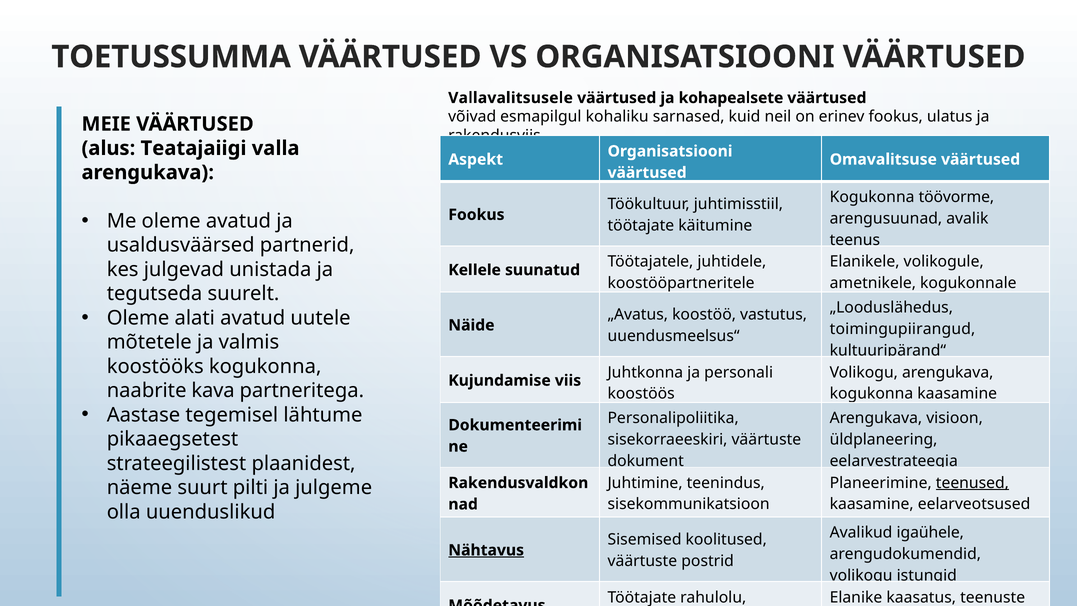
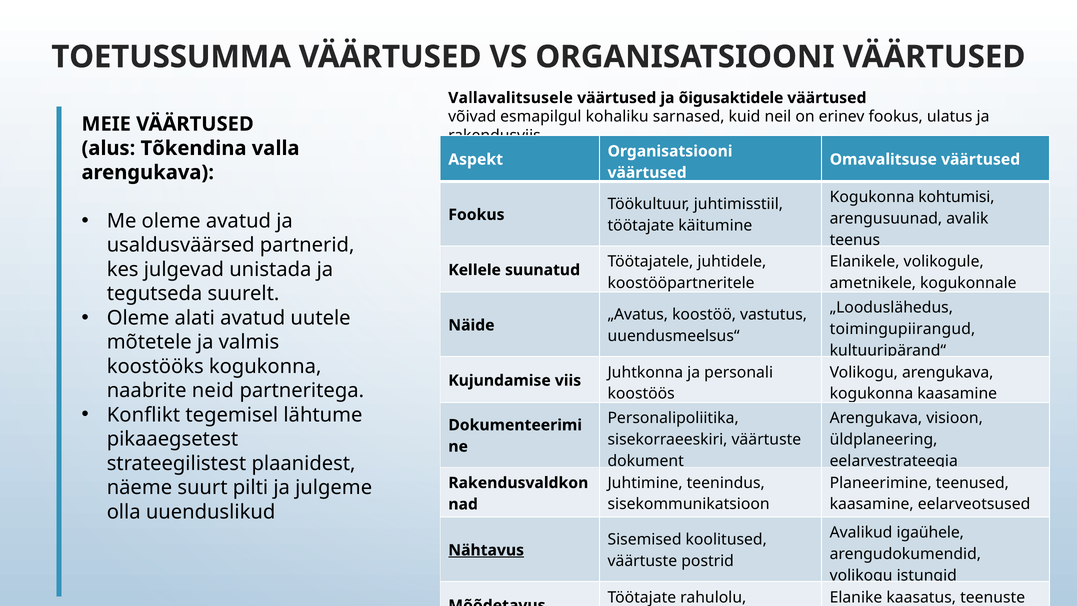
kohapealsete: kohapealsete -> õigusaktidele (731, 98)
Teatajaiigi: Teatajaiigi -> Tõkendina (194, 148)
töövorme: töövorme -> kohtumisi (956, 197)
kava: kava -> neid (213, 391)
Aastase: Aastase -> Konflikt (143, 415)
teenused underline: present -> none (972, 483)
